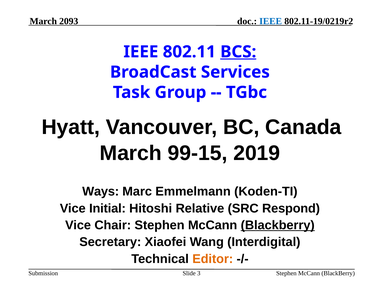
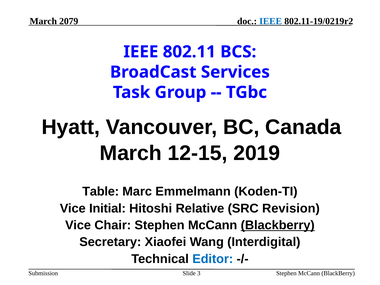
2093: 2093 -> 2079 (69, 21)
BCS underline: present -> none (238, 52)
99-15: 99-15 -> 12-15 (198, 153)
Ways: Ways -> Table (101, 191)
Respond: Respond -> Revision (291, 208)
Editor colour: orange -> blue (213, 259)
